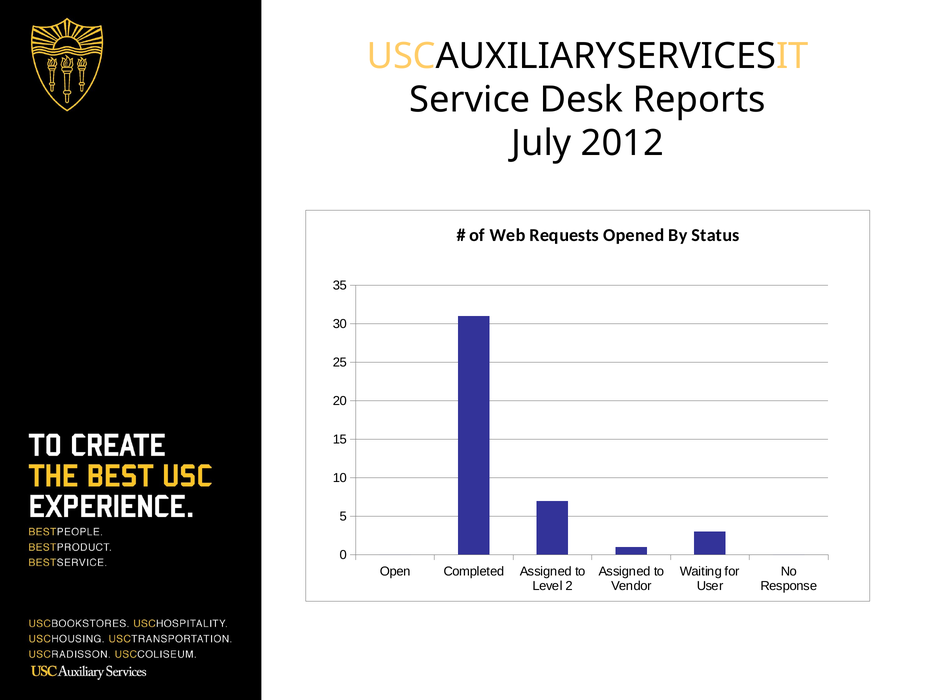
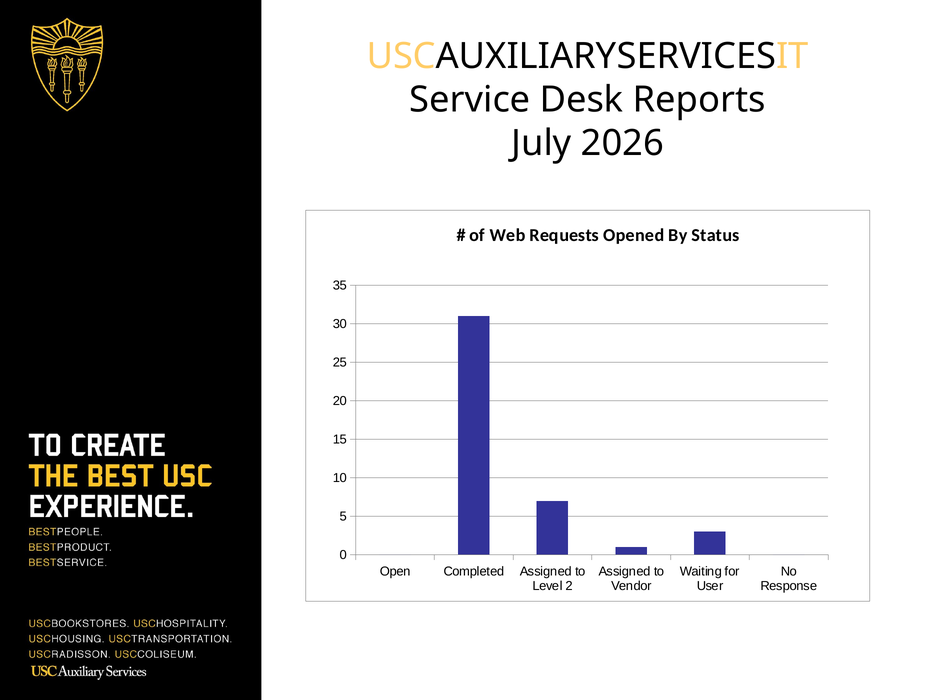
2012: 2012 -> 2026 (622, 143)
